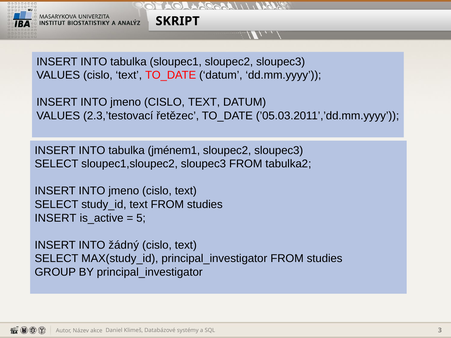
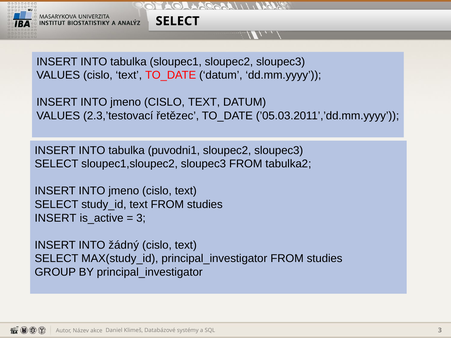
SKRIPT: SKRIPT -> SELECT (178, 21)
jménem1: jménem1 -> puvodni1 (174, 150)
5: 5 -> 3 (141, 218)
